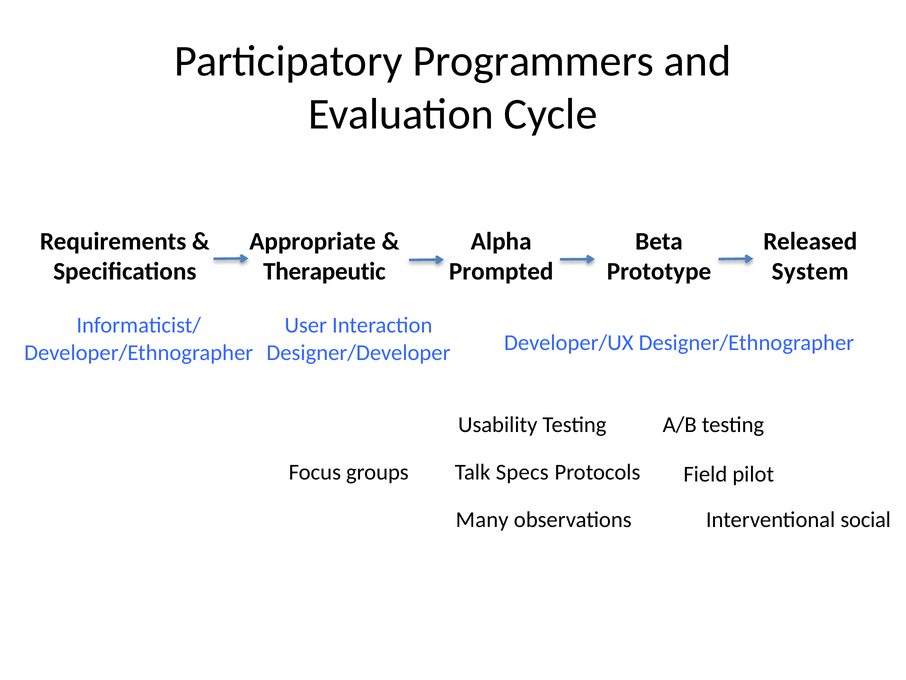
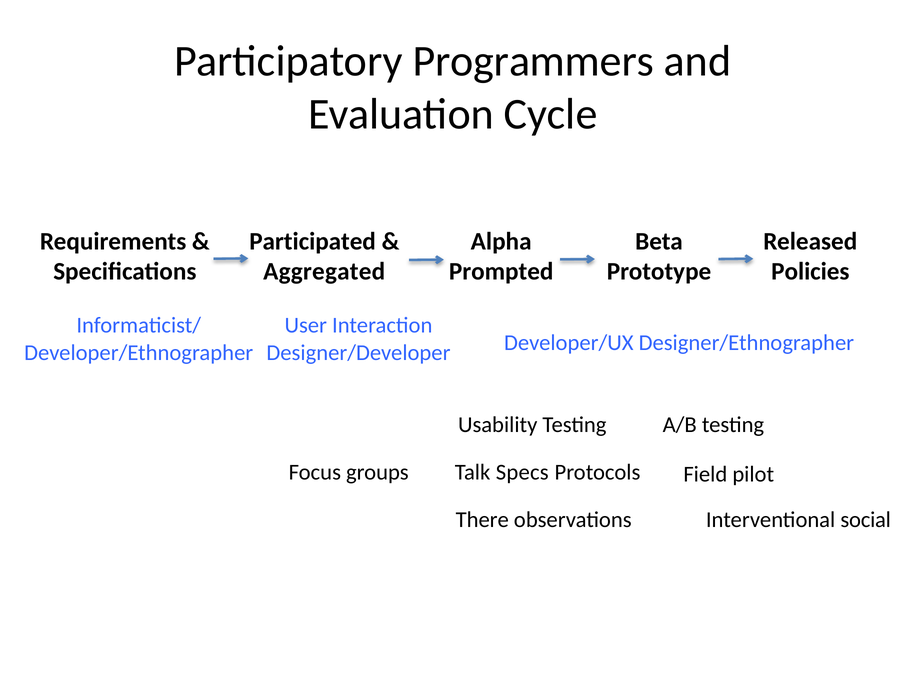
Appropriate: Appropriate -> Participated (313, 241)
Therapeutic: Therapeutic -> Aggregated (324, 271)
System: System -> Policies (810, 271)
Many: Many -> There (482, 520)
